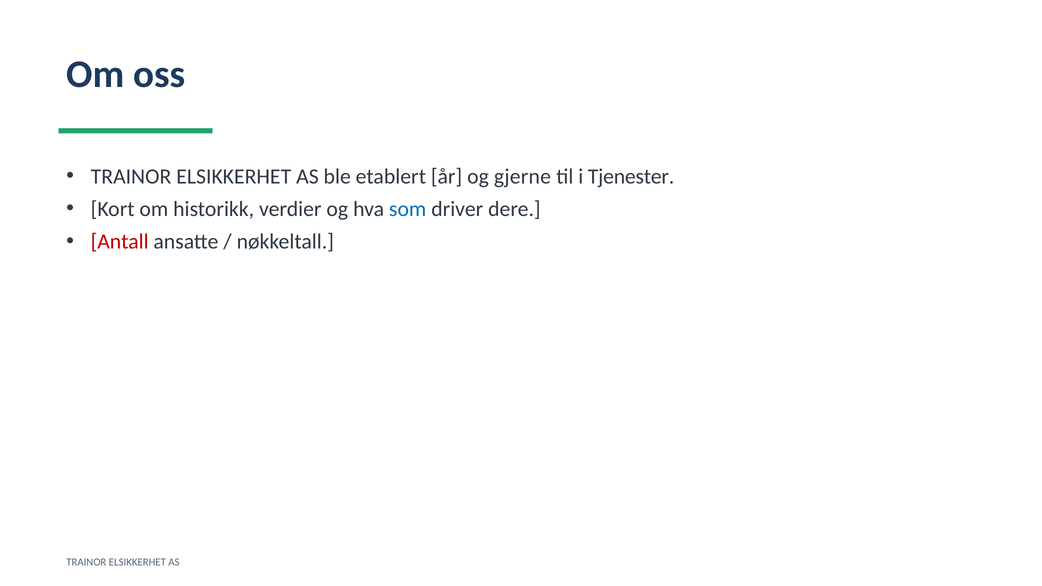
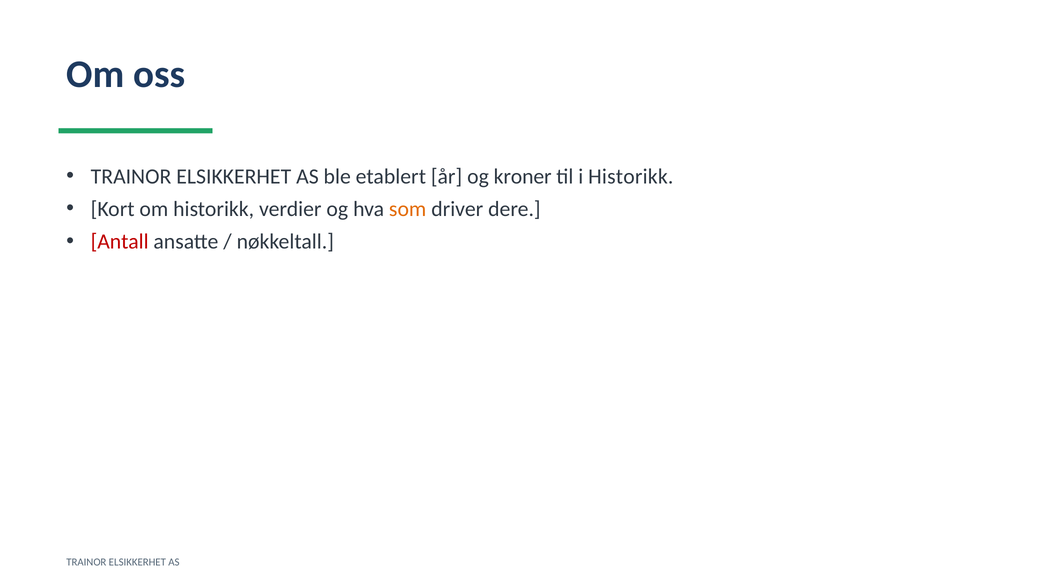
gjerne: gjerne -> kroner (523, 176)
i Tjenester: Tjenester -> Historikk (631, 176)
som colour: blue -> orange (408, 209)
